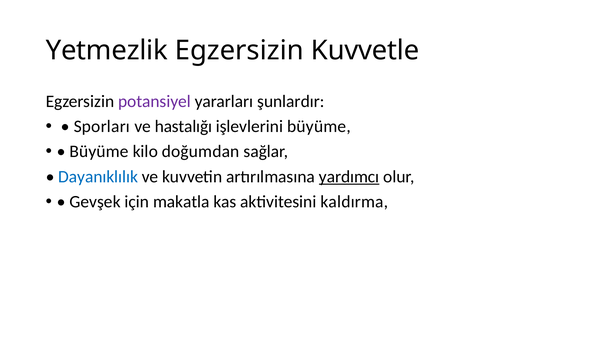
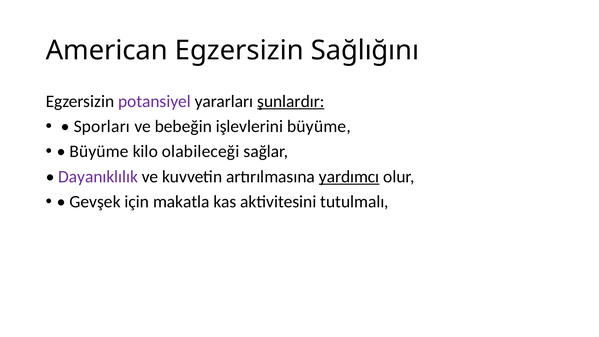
Yetmezlik: Yetmezlik -> American (107, 50)
Kuvvetle: Kuvvetle -> Sağlığını (365, 50)
şunlardır underline: none -> present (291, 101)
hastalığı: hastalığı -> bebeğin (183, 126)
doğumdan: doğumdan -> olabileceği (201, 152)
Dayanıklılık colour: blue -> purple (98, 177)
kaldırma: kaldırma -> tutulmalı (354, 202)
